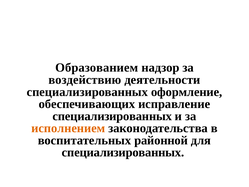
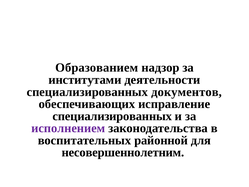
воздействию: воздействию -> институтами (85, 80)
оформление: оформление -> документов (187, 92)
исполнением colour: orange -> purple (68, 128)
специализированных: специализированных -> несовершеннолетним (123, 152)
